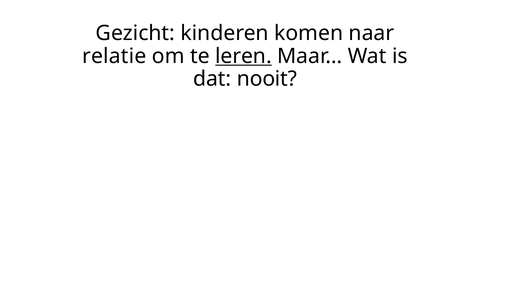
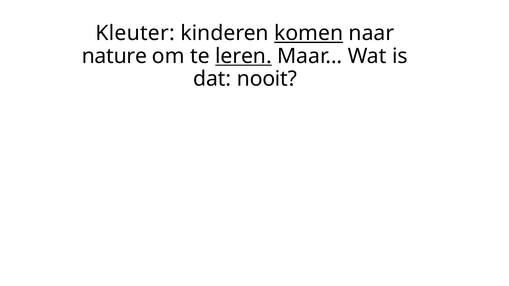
Gezicht: Gezicht -> Kleuter (135, 33)
komen underline: none -> present (309, 33)
relatie: relatie -> nature (114, 56)
